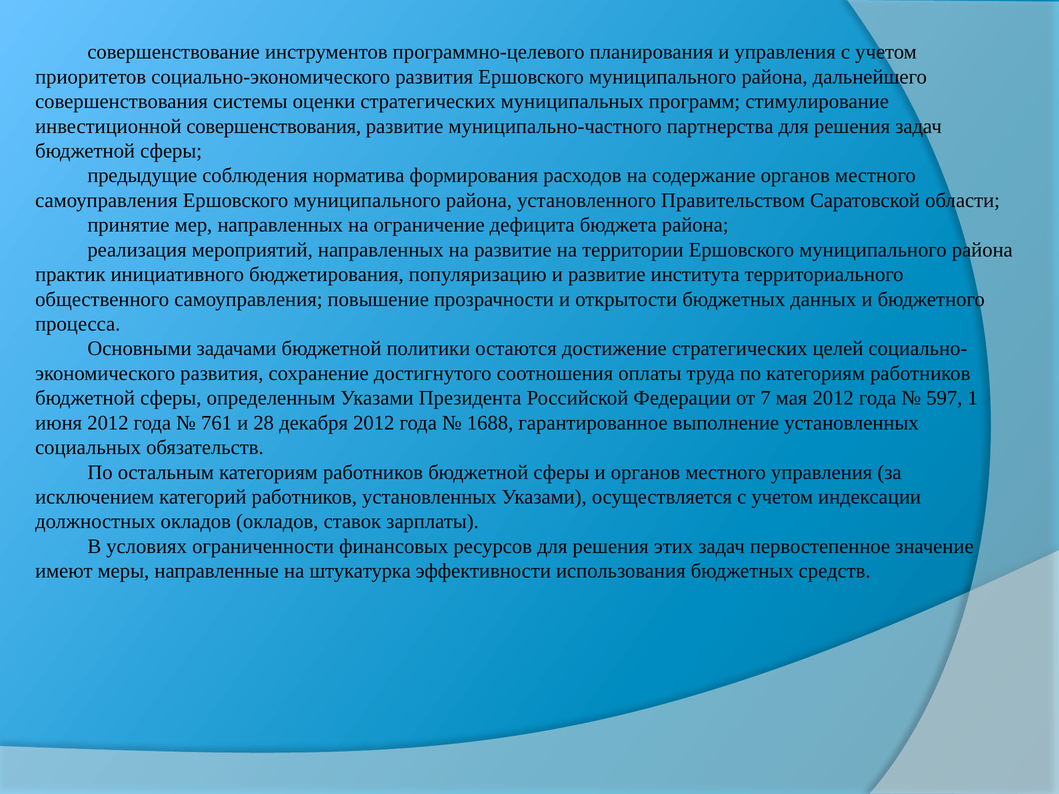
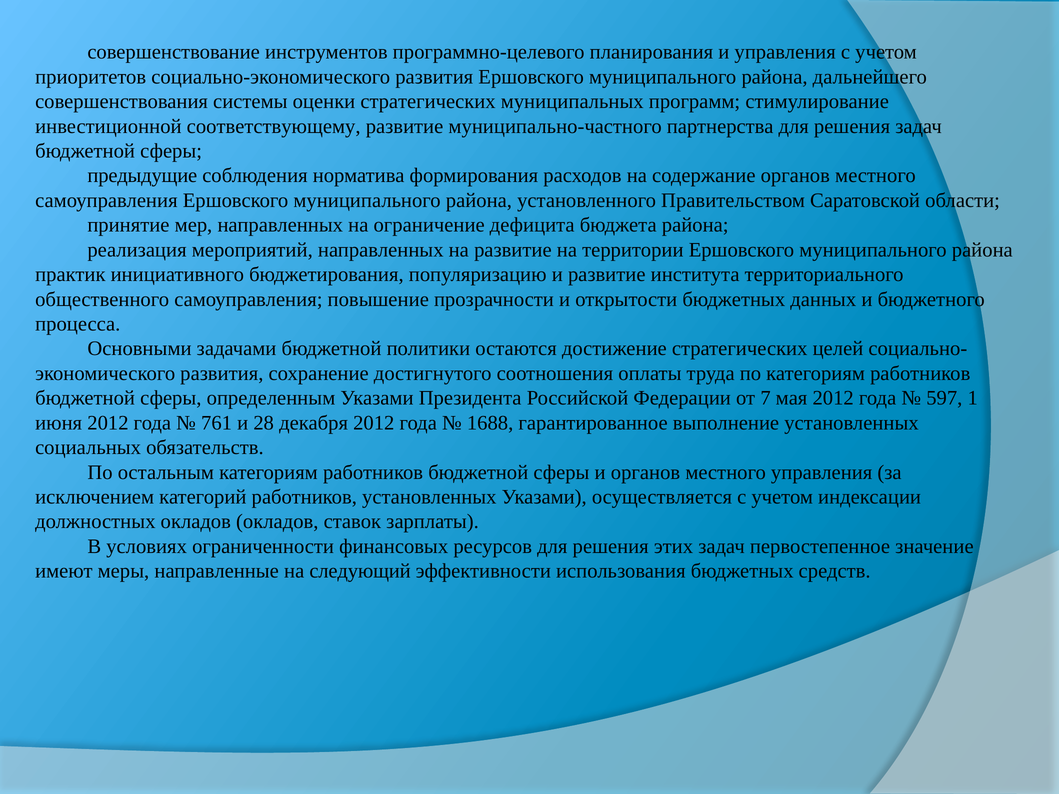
инвестиционной совершенствования: совершенствования -> соответствующему (274, 126)
штукатурка: штукатурка -> следующий (360, 571)
